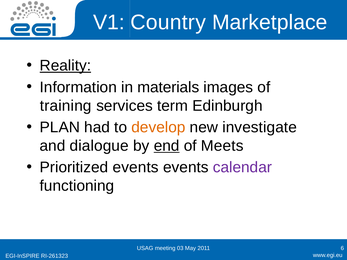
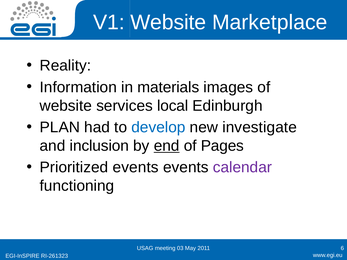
V1 Country: Country -> Website (168, 22)
Reality underline: present -> none (65, 66)
training: training -> website (66, 106)
term: term -> local (173, 106)
develop colour: orange -> blue (158, 127)
dialogue: dialogue -> inclusion (99, 146)
Meets: Meets -> Pages (222, 146)
